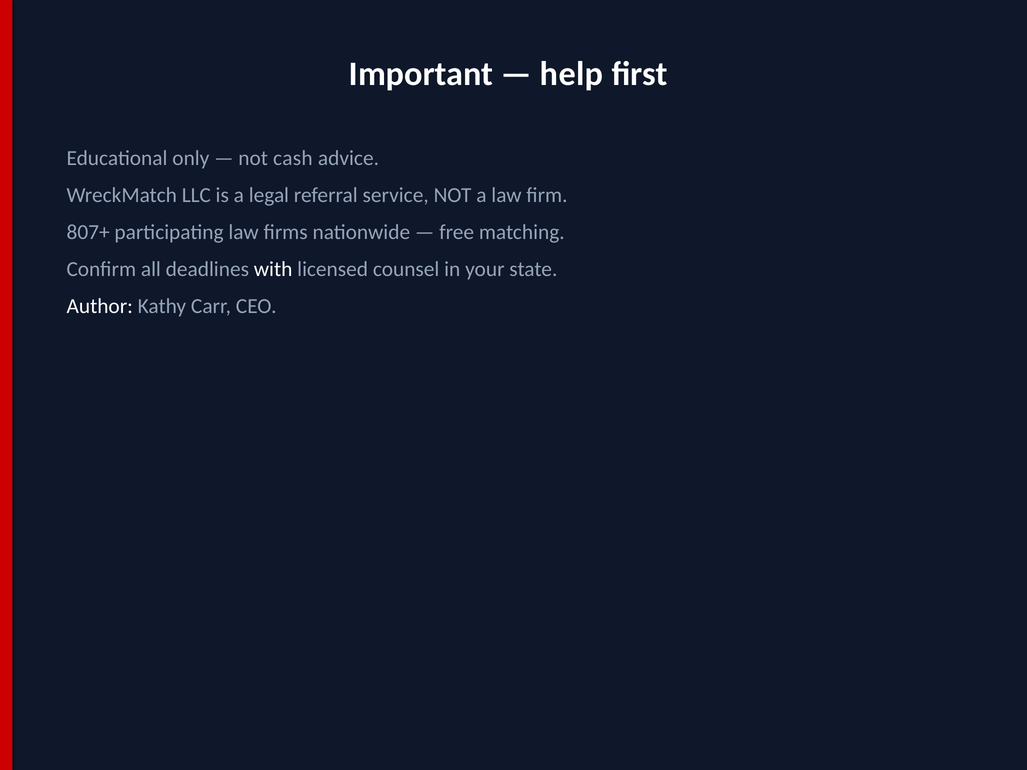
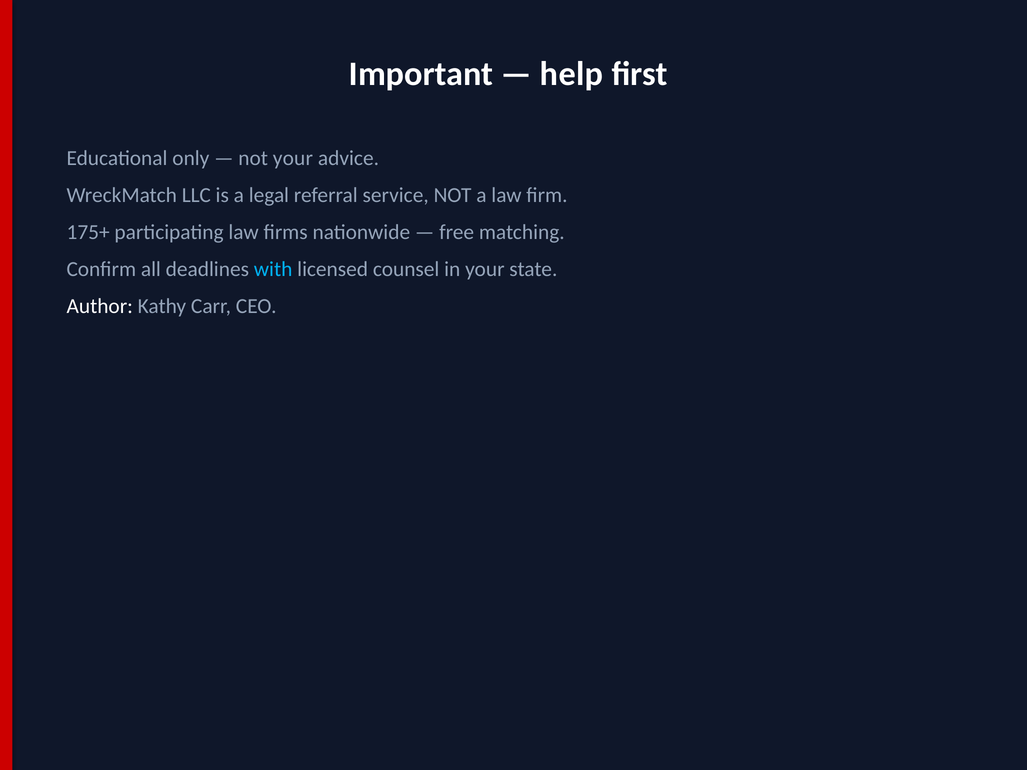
not cash: cash -> your (293, 158)
807+: 807+ -> 175+ (88, 232)
with colour: white -> light blue (273, 269)
